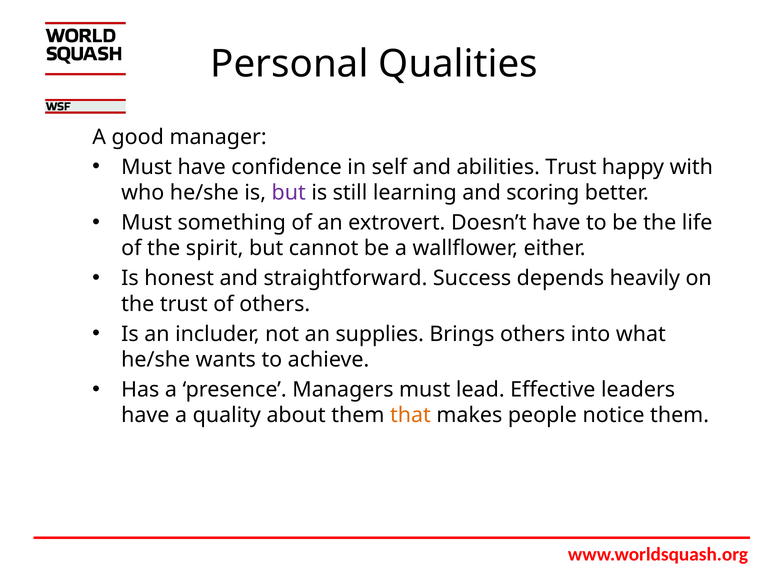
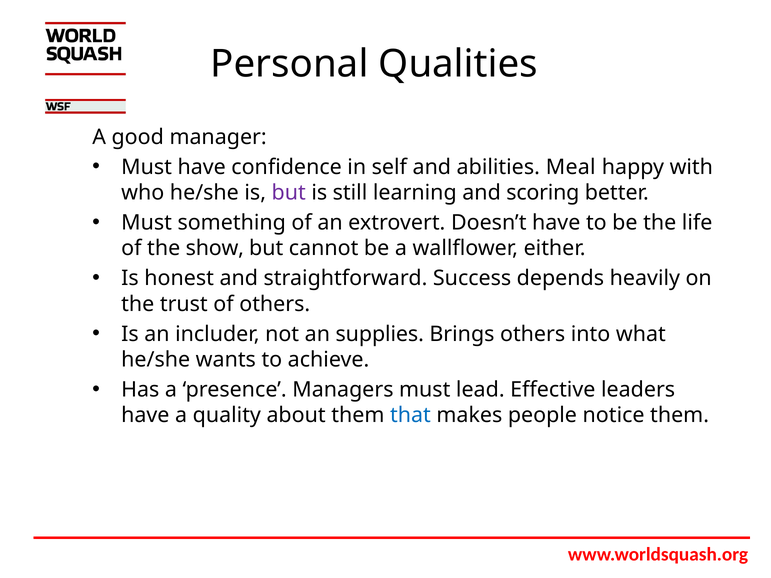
abilities Trust: Trust -> Meal (571, 167)
spirit: spirit -> show (215, 248)
that colour: orange -> blue (410, 416)
